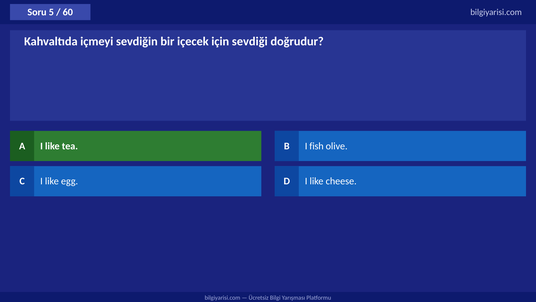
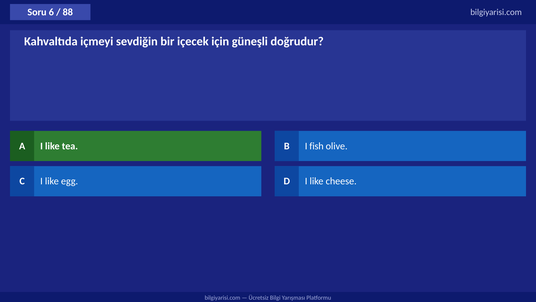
5: 5 -> 6 (51, 12)
60: 60 -> 88 (68, 12)
sevdiği: sevdiği -> güneşli (250, 41)
